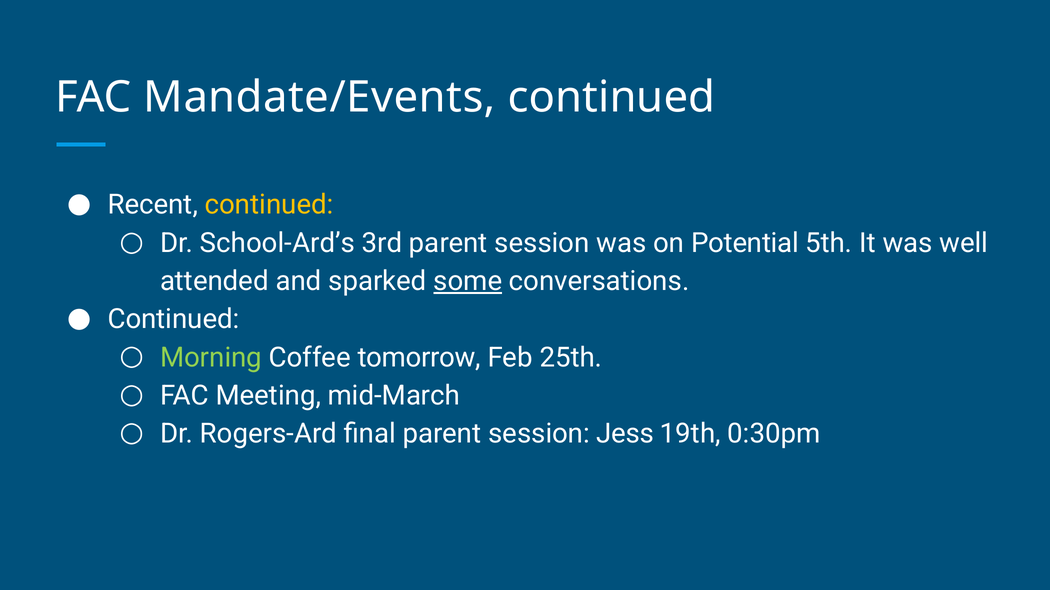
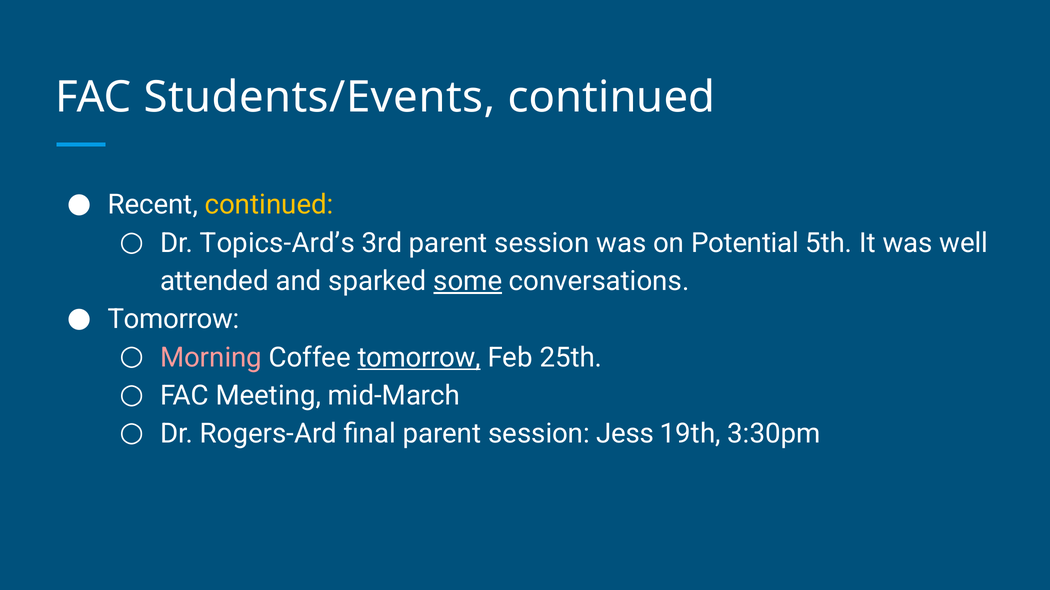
Mandate/Events: Mandate/Events -> Students/Events (320, 98)
School-Ard’s: School-Ard’s -> Topics-Ard’s (277, 243)
Continued: Continued -> Tomorrow (174, 320)
Morning colour: light green -> pink (211, 358)
tomorrow underline: none -> present (419, 358)
0:30pm: 0:30pm -> 3:30pm (774, 434)
